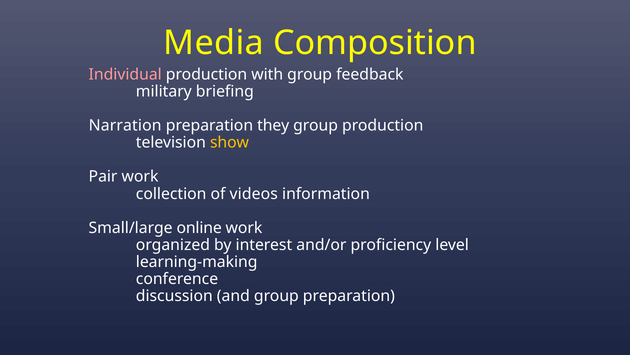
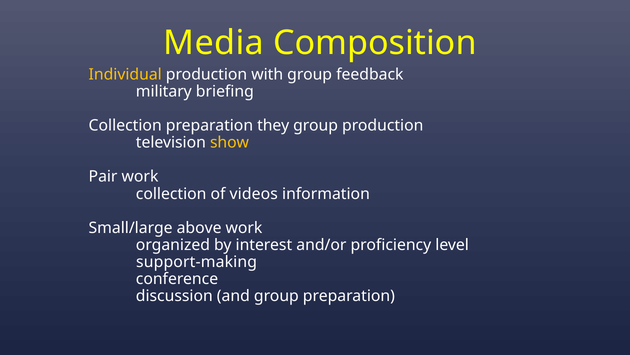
Individual colour: pink -> yellow (125, 74)
Narration: Narration -> Collection (125, 125)
online: online -> above (199, 227)
learning-making: learning-making -> support-making (197, 261)
